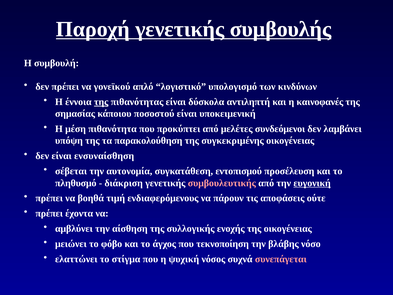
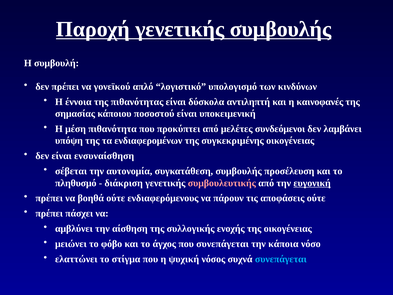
της underline: present -> none (101, 102)
παρακολούθηση: παρακολούθηση -> ενδιαφερομένων (148, 141)
συγκατάθεση εντοπισμού: εντοπισμού -> συμβουλής (239, 171)
βοηθά τιμή: τιμή -> ούτε (116, 198)
έχοντα: έχοντα -> πάσχει (79, 213)
που τεκνοποίηση: τεκνοποίηση -> συνεπάγεται (222, 244)
βλάβης: βλάβης -> κάποια (283, 244)
συνεπάγεται colour: pink -> light blue (281, 259)
